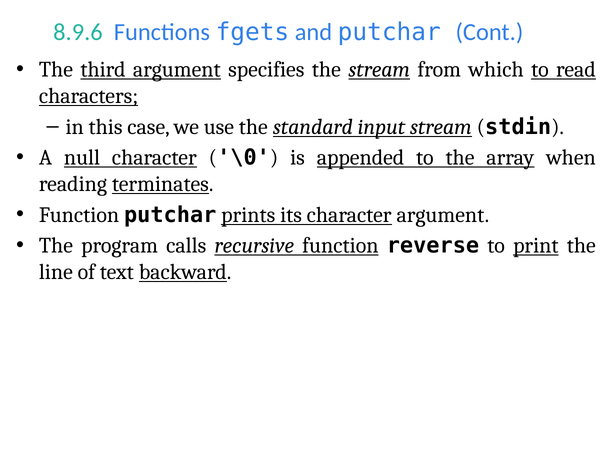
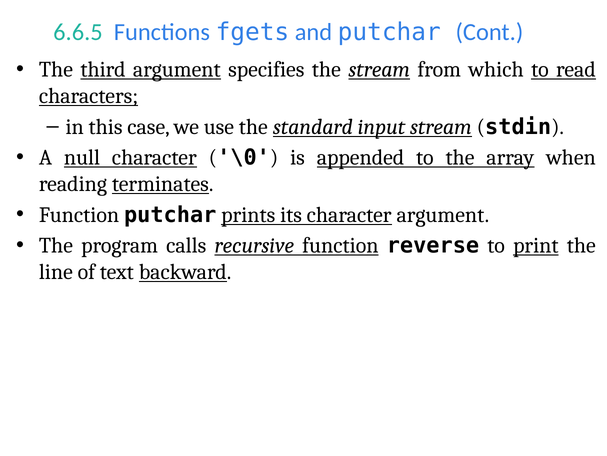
8.9.6: 8.9.6 -> 6.6.5 (78, 32)
